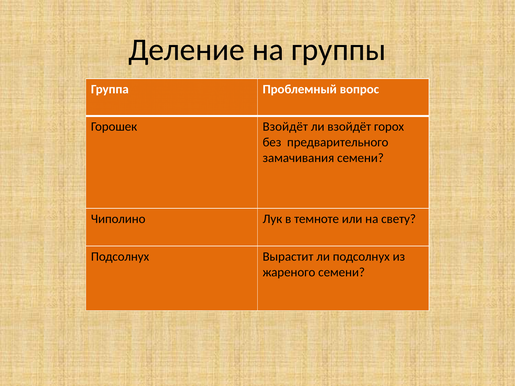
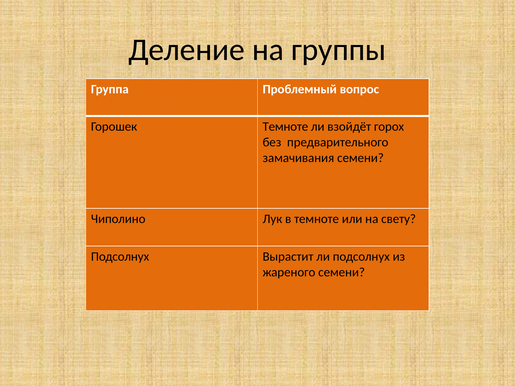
Горошек Взойдёт: Взойдёт -> Темноте (285, 127)
